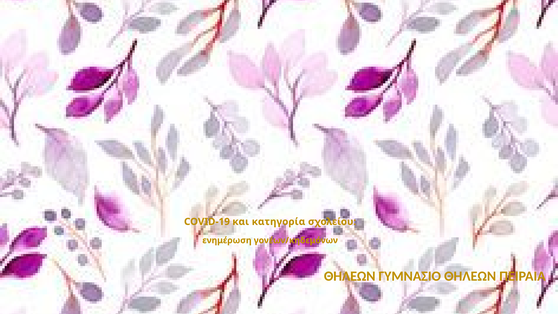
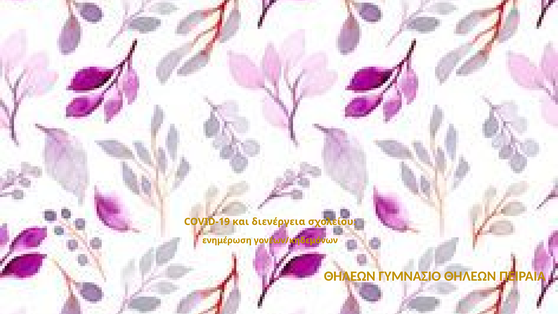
κατηγορία: κατηγορία -> διενέργεια (278, 222)
